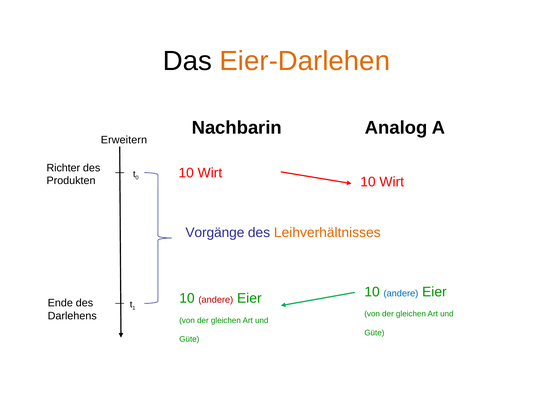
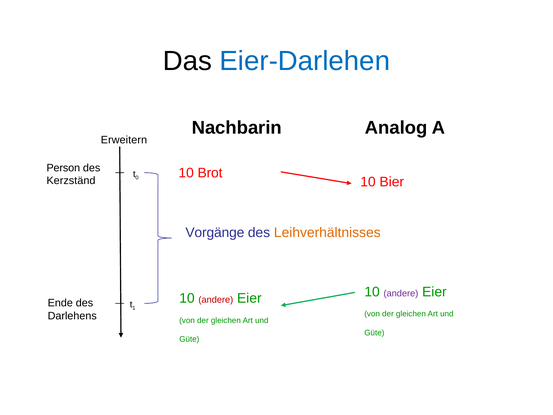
Eier-Darlehen colour: orange -> blue (305, 61)
Richter: Richter -> Person (63, 168)
Wirt: Wirt -> Brot (210, 173)
Wirt: Wirt -> Bier (392, 182)
Produkten: Produkten -> Kerzständ (71, 181)
andere colour: blue -> purple (401, 293)
